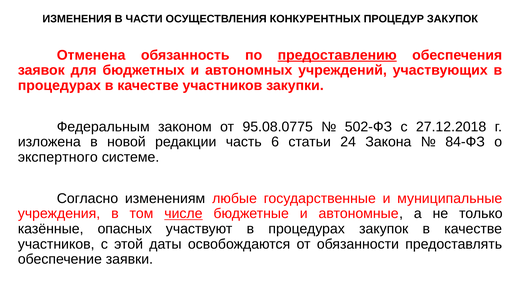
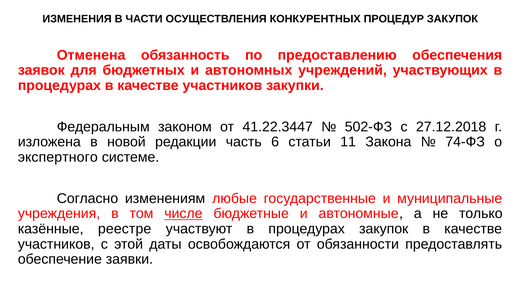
предоставлению underline: present -> none (337, 55)
95.08.0775: 95.08.0775 -> 41.22.3447 (278, 127)
24: 24 -> 11 (348, 142)
84-ФЗ: 84-ФЗ -> 74-ФЗ (465, 142)
опасных: опасных -> реестре (125, 229)
